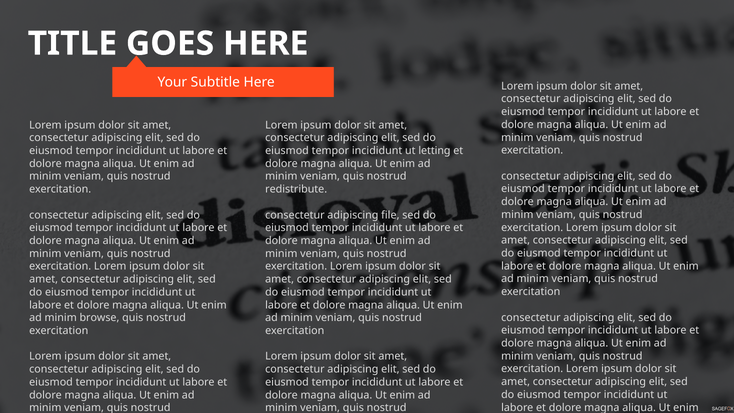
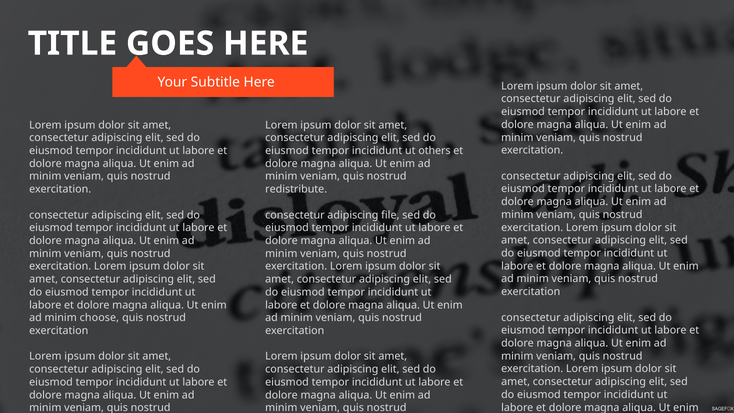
letting: letting -> others (434, 151)
browse: browse -> choose (99, 318)
